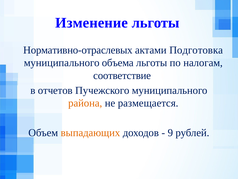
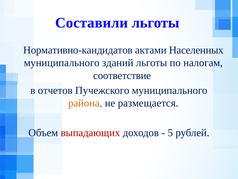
Изменение: Изменение -> Составили (92, 23)
Нормативно-отраслевых: Нормативно-отраслевых -> Нормативно-кандидатов (78, 50)
Подготовка: Подготовка -> Населенных (196, 50)
объема: объема -> зданий (118, 63)
выпадающих colour: orange -> red (91, 132)
9: 9 -> 5 (170, 132)
